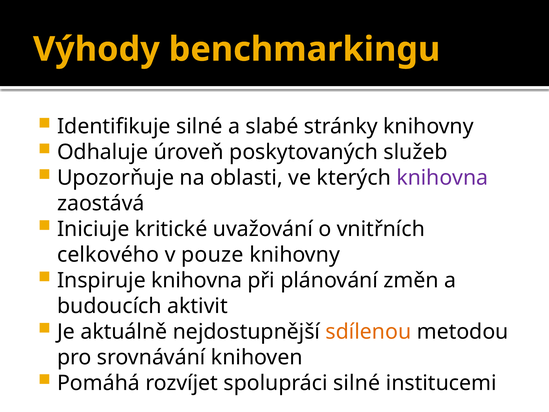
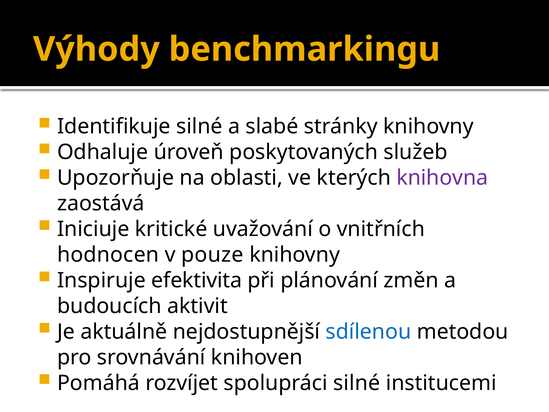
celkového: celkového -> hodnocen (108, 255)
Inspiruje knihovna: knihovna -> efektivita (197, 280)
sdílenou colour: orange -> blue (368, 331)
